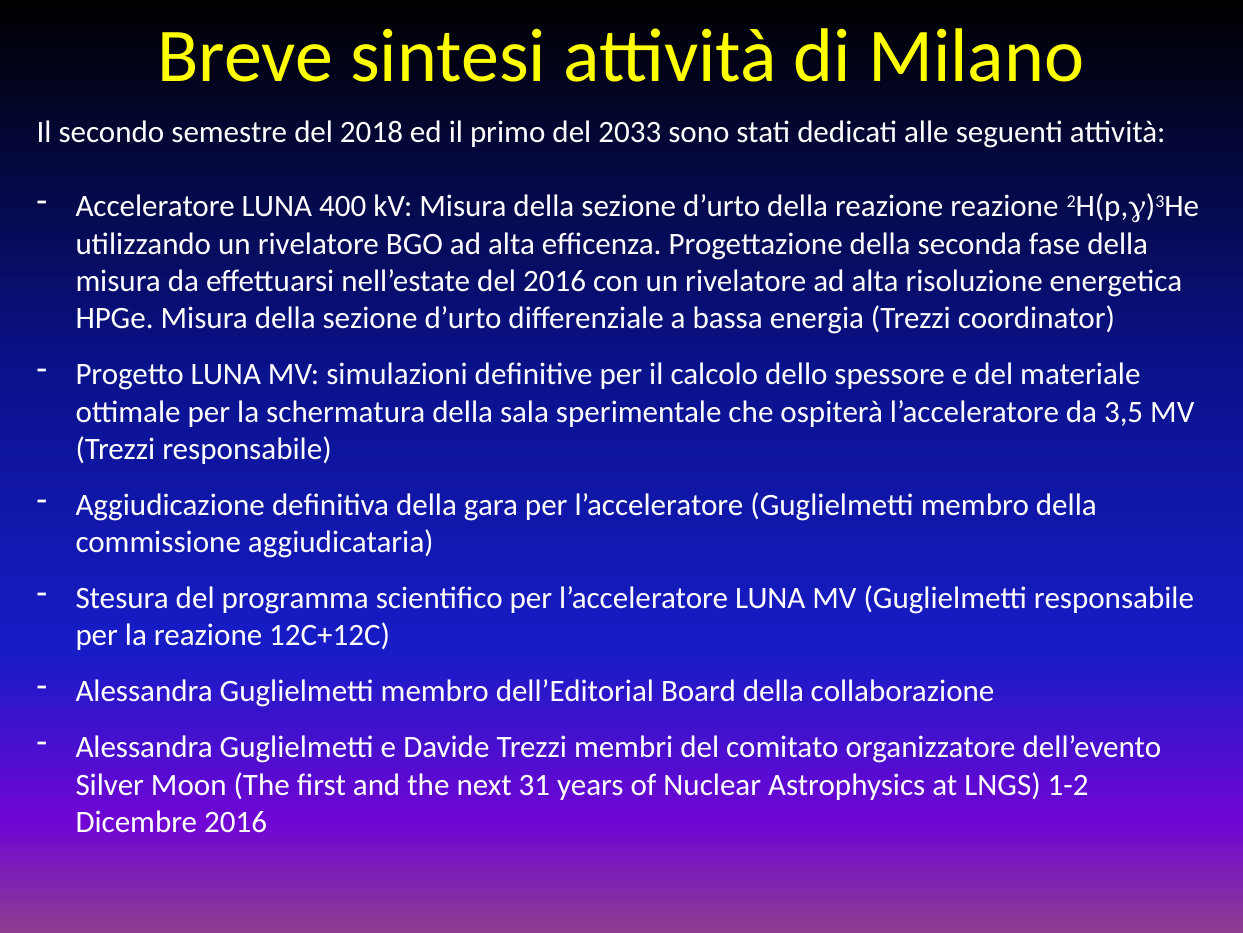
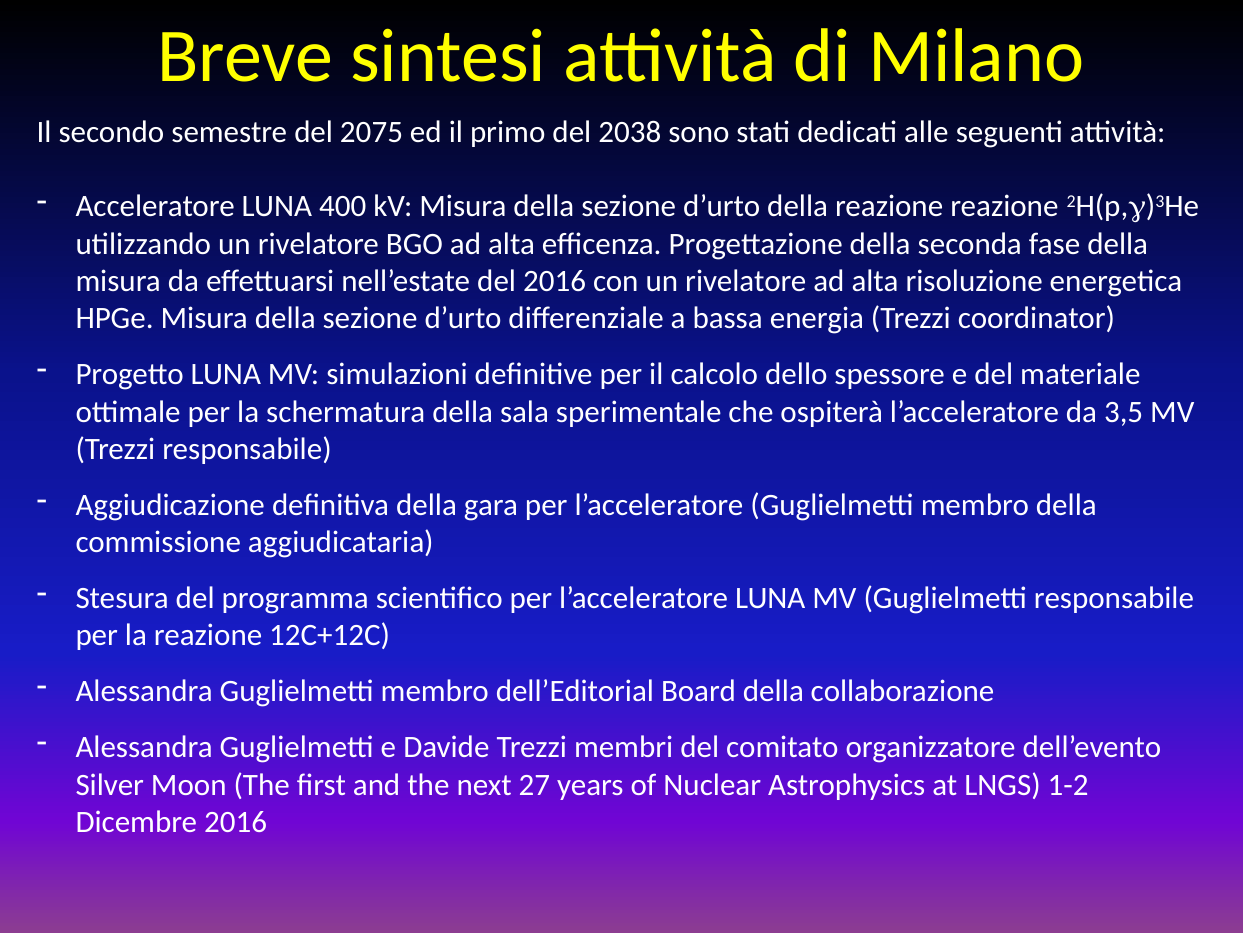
2018: 2018 -> 2075 (371, 132)
2033: 2033 -> 2038 (630, 132)
31: 31 -> 27 (534, 784)
